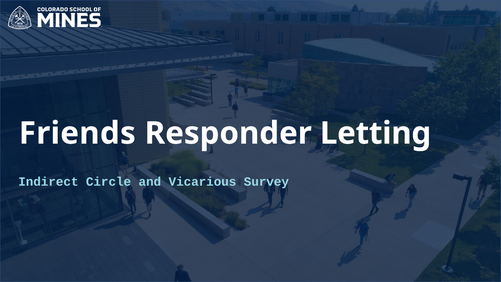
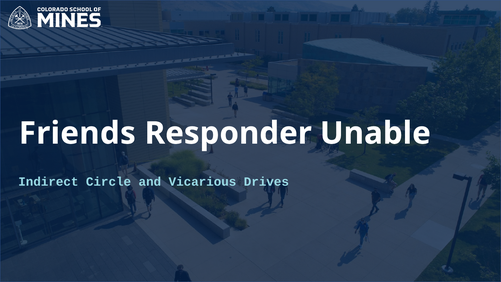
Letting: Letting -> Unable (375, 133)
Survey: Survey -> Drives (266, 182)
